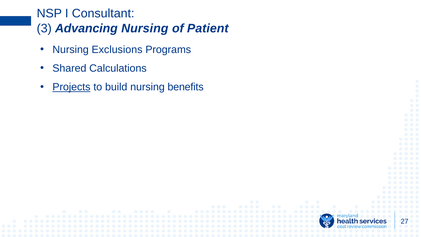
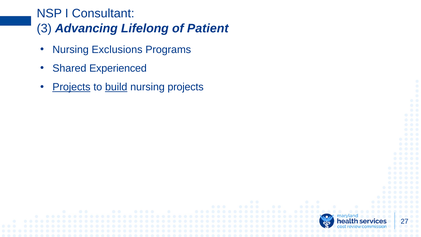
Advancing Nursing: Nursing -> Lifelong (145, 28)
Calculations: Calculations -> Experienced (118, 68)
build underline: none -> present (116, 87)
nursing benefits: benefits -> projects (186, 87)
